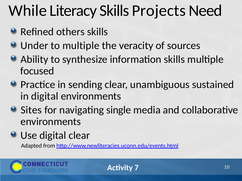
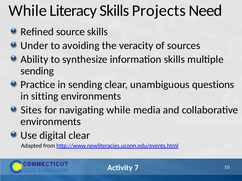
others: others -> source (71, 32)
to multiple: multiple -> avoiding (81, 46)
focused: focused -> sending (37, 71)
sustained: sustained -> questions (213, 85)
in digital: digital -> sitting (45, 96)
navigating single: single -> while (119, 110)
